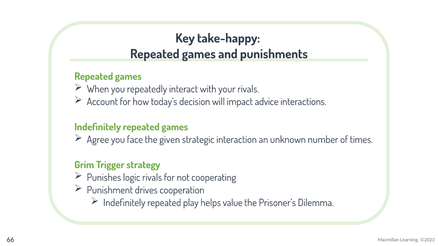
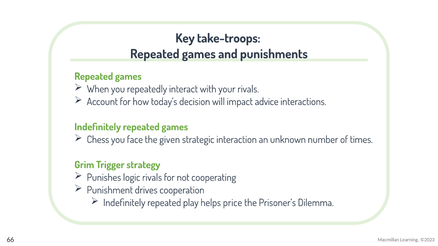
take-happy: take-happy -> take-troops (229, 38)
Agree: Agree -> Chess (98, 140)
value: value -> price (233, 203)
